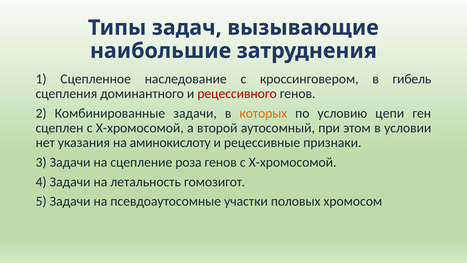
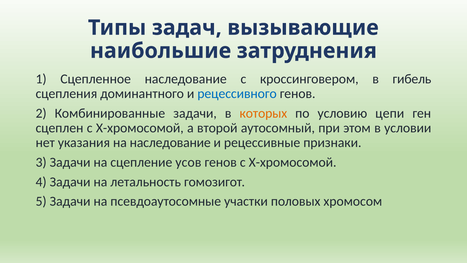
рецессивного colour: red -> blue (237, 94)
на аминокислоту: аминокислоту -> наследование (170, 143)
роза: роза -> усов (188, 162)
